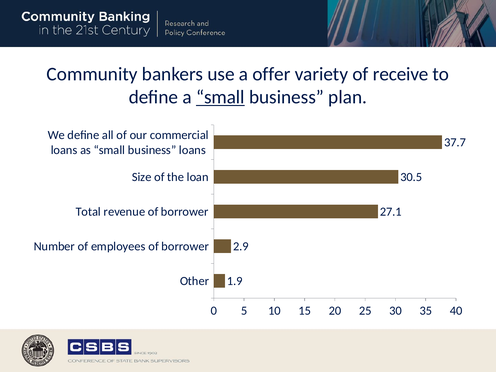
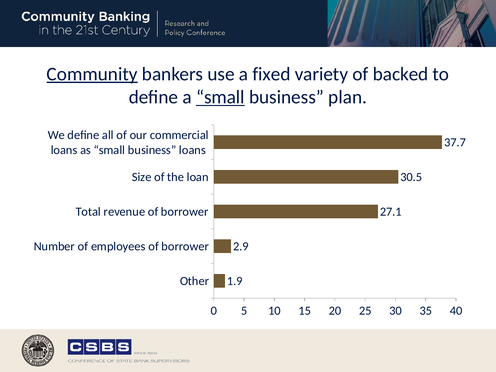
Community underline: none -> present (92, 74)
offer: offer -> fixed (272, 74)
receive: receive -> backed (401, 74)
